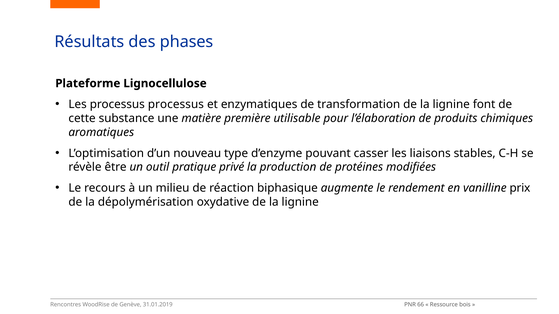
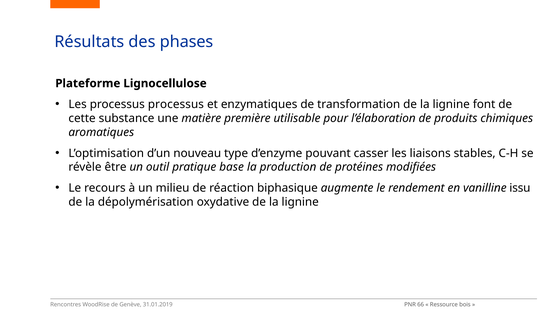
privé: privé -> base (232, 167)
prix: prix -> issu (520, 188)
